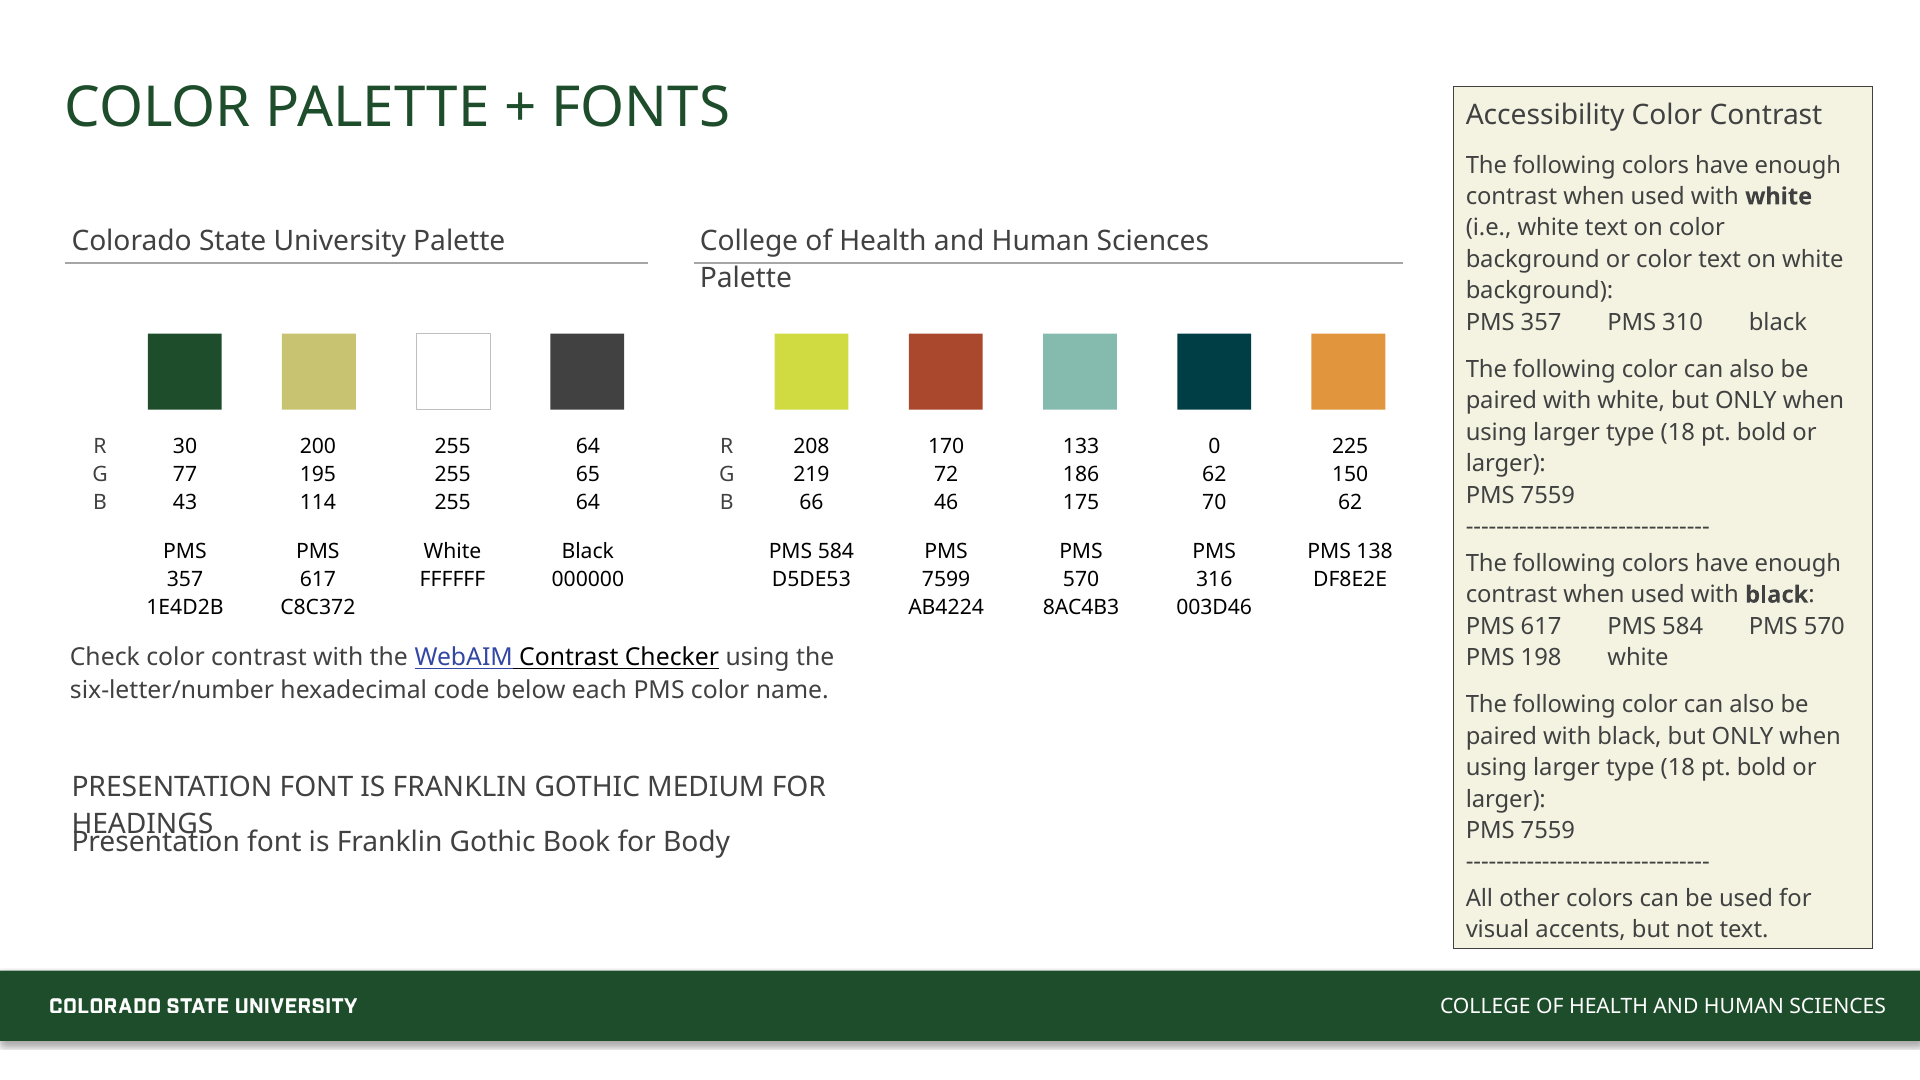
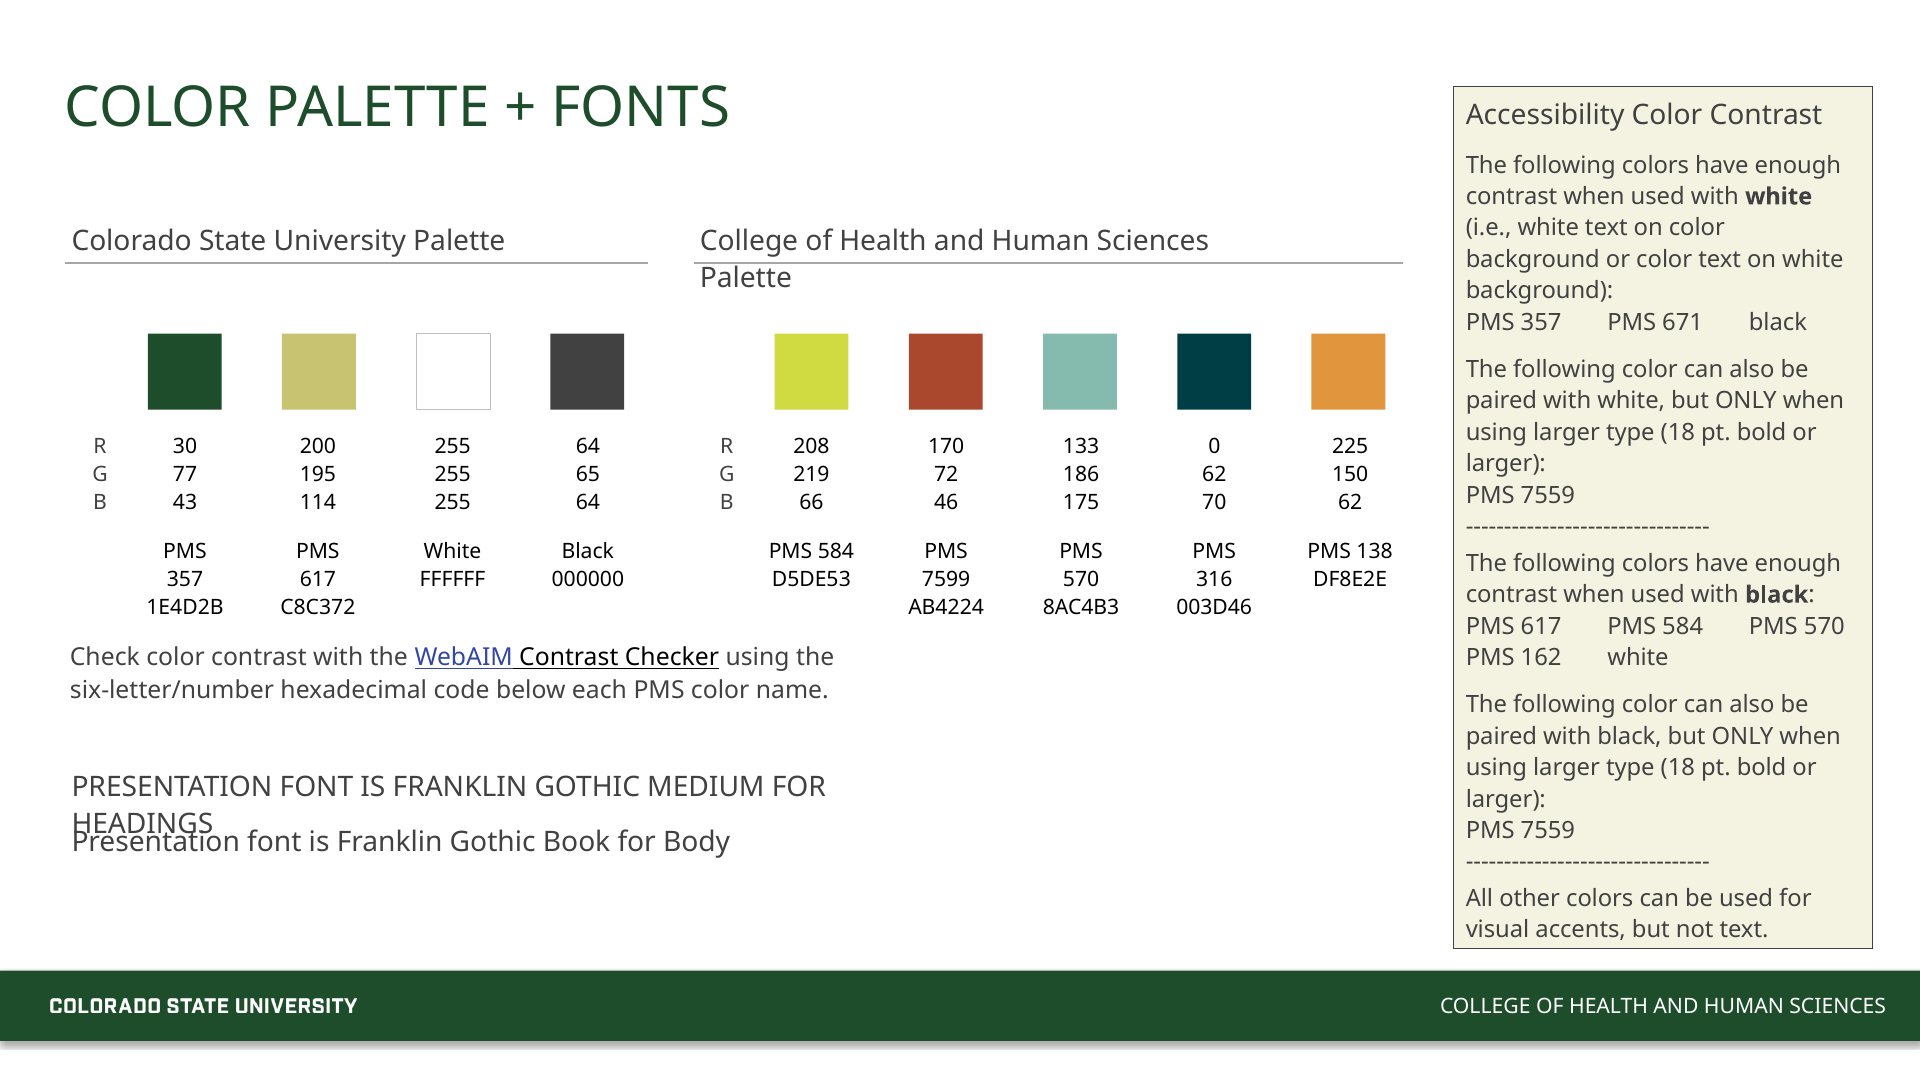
310: 310 -> 671 (1683, 322)
198: 198 -> 162 (1541, 658)
